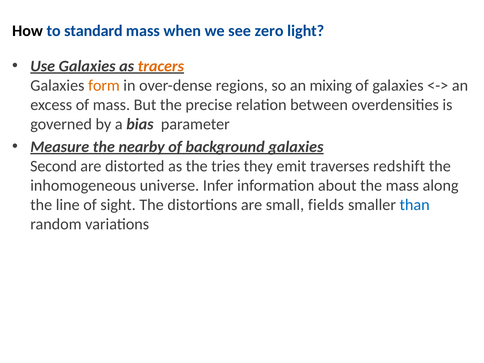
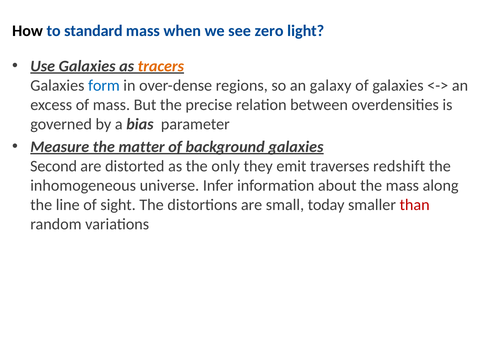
form colour: orange -> blue (104, 85)
mixing: mixing -> galaxy (331, 85)
nearby: nearby -> matter (142, 147)
tries: tries -> only (226, 166)
fields: fields -> today (326, 205)
than colour: blue -> red (415, 205)
